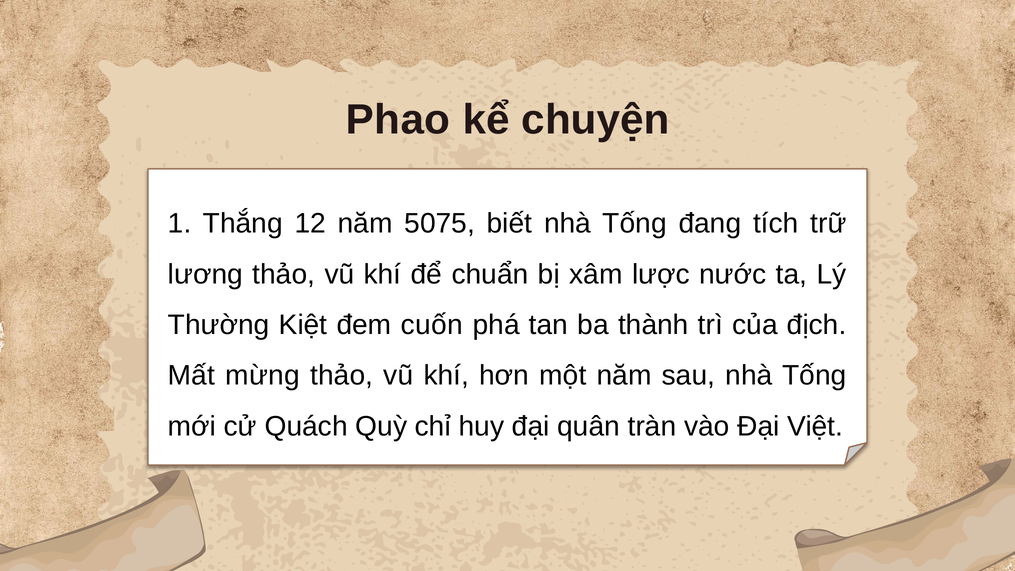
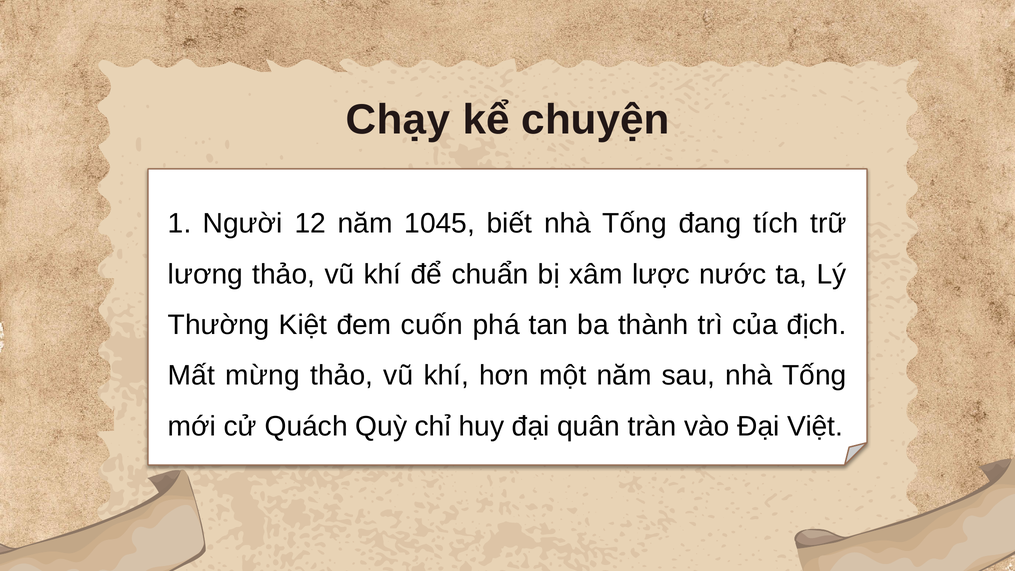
Phao: Phao -> Chạy (398, 120)
Thắng: Thắng -> Người (243, 223)
5075: 5075 -> 1045 (440, 223)
